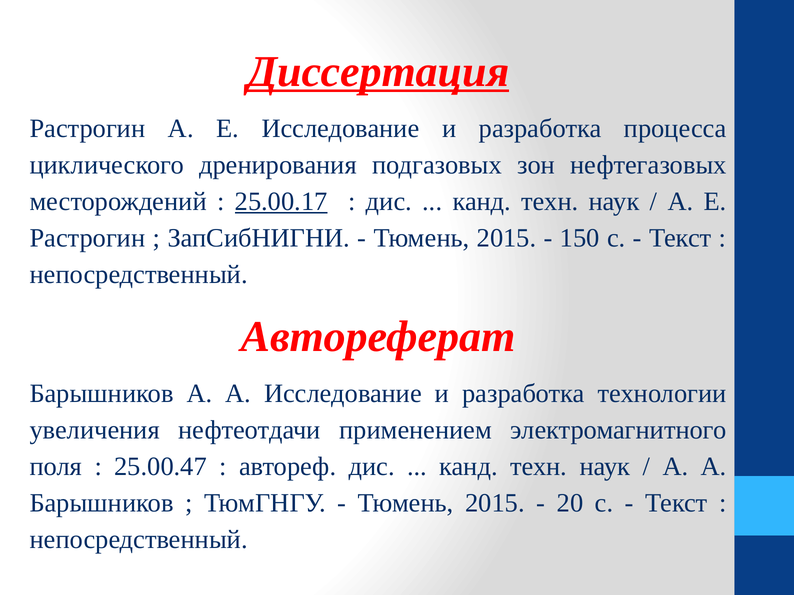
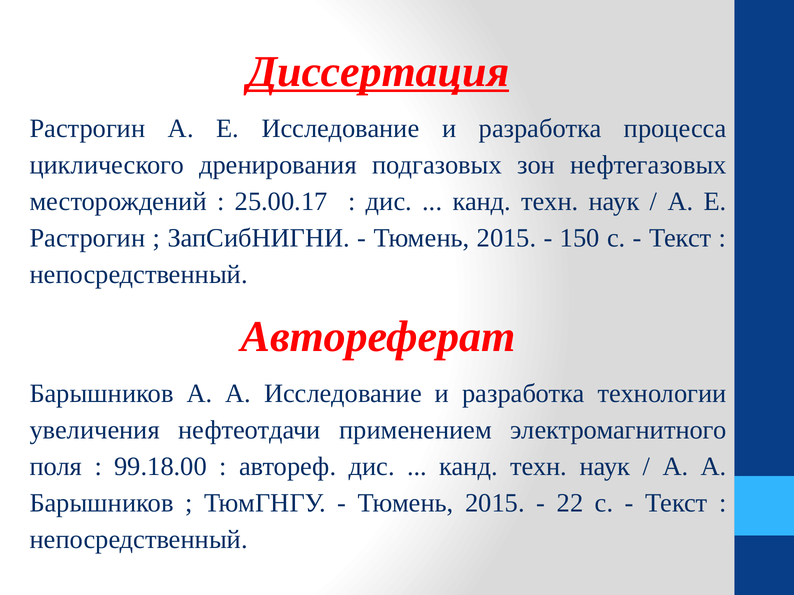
25.00.17 underline: present -> none (281, 202)
25.00.47: 25.00.47 -> 99.18.00 (161, 467)
20: 20 -> 22 (570, 504)
